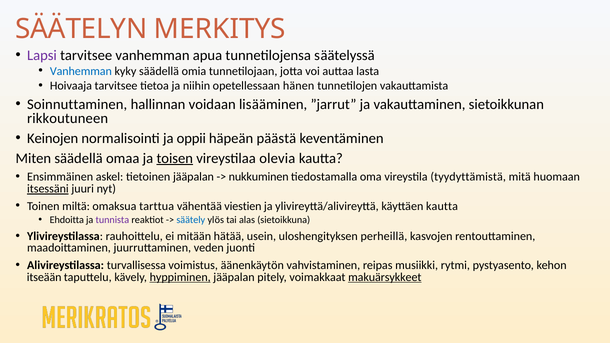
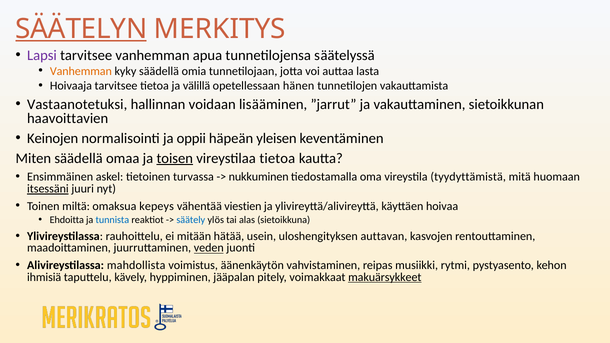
SÄÄTELYN underline: none -> present (81, 29)
Vanhemman colour: blue -> orange (81, 71)
niihin: niihin -> välillä (197, 86)
Soinnuttaminen: Soinnuttaminen -> Vastaanotetuksi (77, 104)
rikkoutuneen: rikkoutuneen -> haavoittavien (68, 118)
päästä: päästä -> yleisen (276, 138)
vireystilaa olevia: olevia -> tietoa (277, 158)
tietoinen jääpalan: jääpalan -> turvassa (193, 177)
tarttua: tarttua -> kepeys (157, 206)
käyttäen kautta: kautta -> hoivaa (442, 206)
tunnista colour: purple -> blue (112, 220)
perheillä: perheillä -> auttavan (384, 236)
veden underline: none -> present (209, 248)
turvallisessa: turvallisessa -> mahdollista (136, 266)
itseään: itseään -> ihmisiä (44, 277)
hyppiminen underline: present -> none (180, 277)
